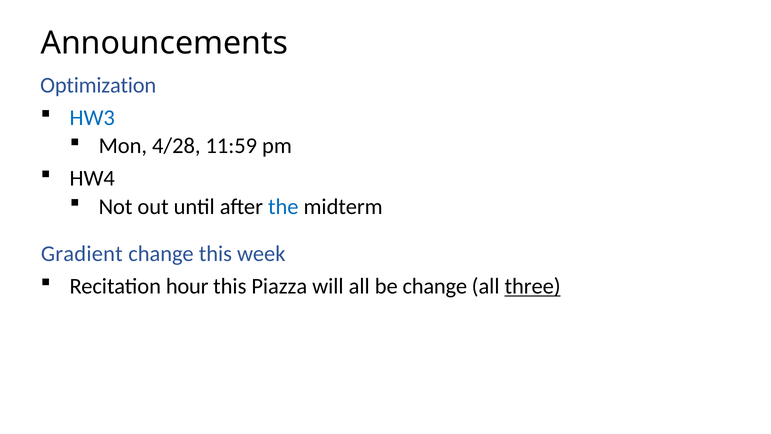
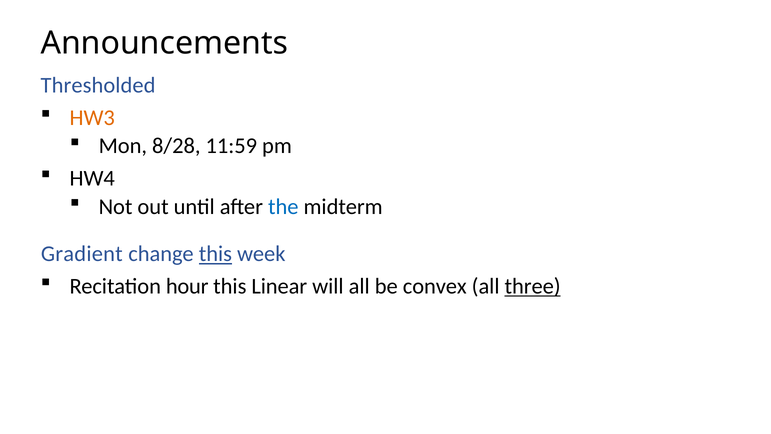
Optimization: Optimization -> Thresholded (98, 85)
HW3 colour: blue -> orange (92, 118)
4/28: 4/28 -> 8/28 (176, 146)
this underline: none -> present (215, 254)
Piazza: Piazza -> Linear (279, 286)
be change: change -> convex (435, 286)
